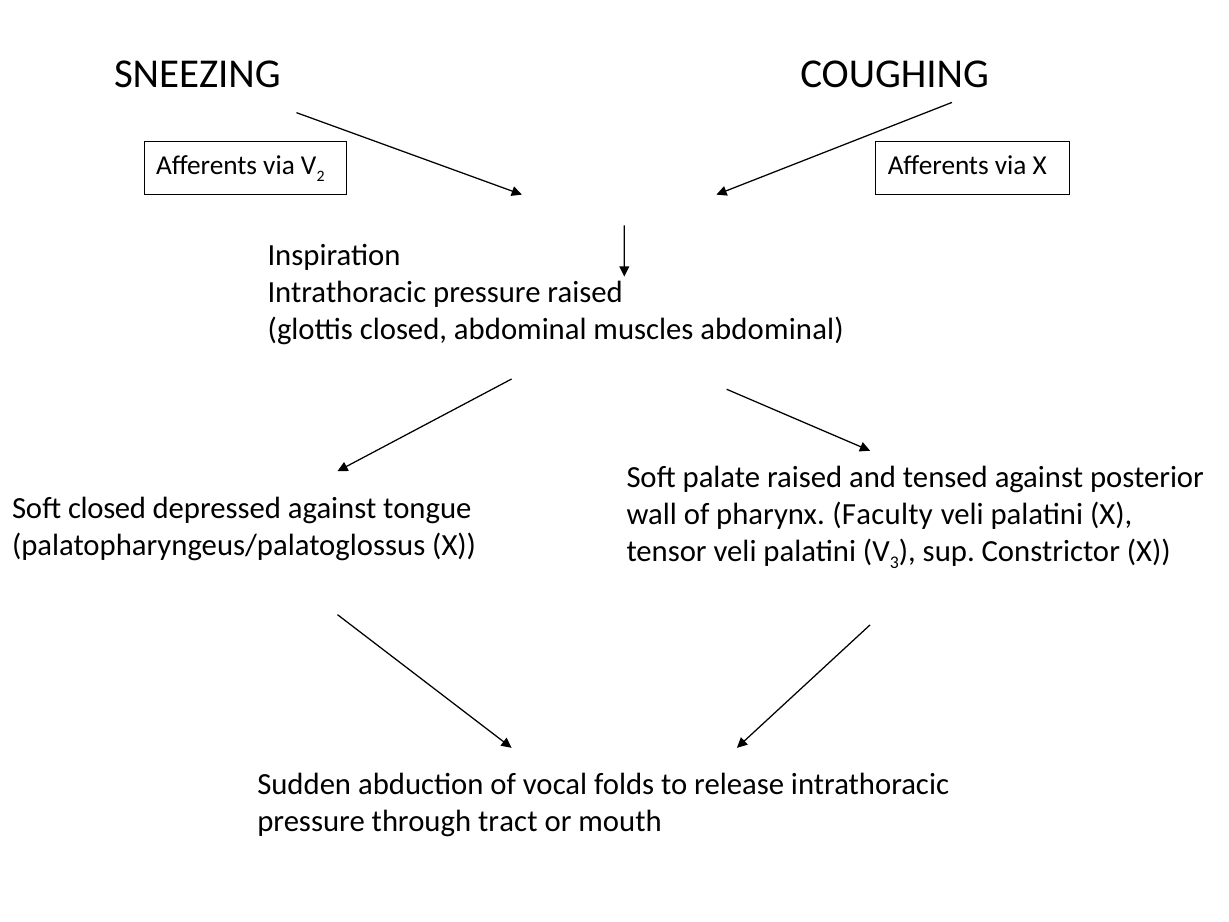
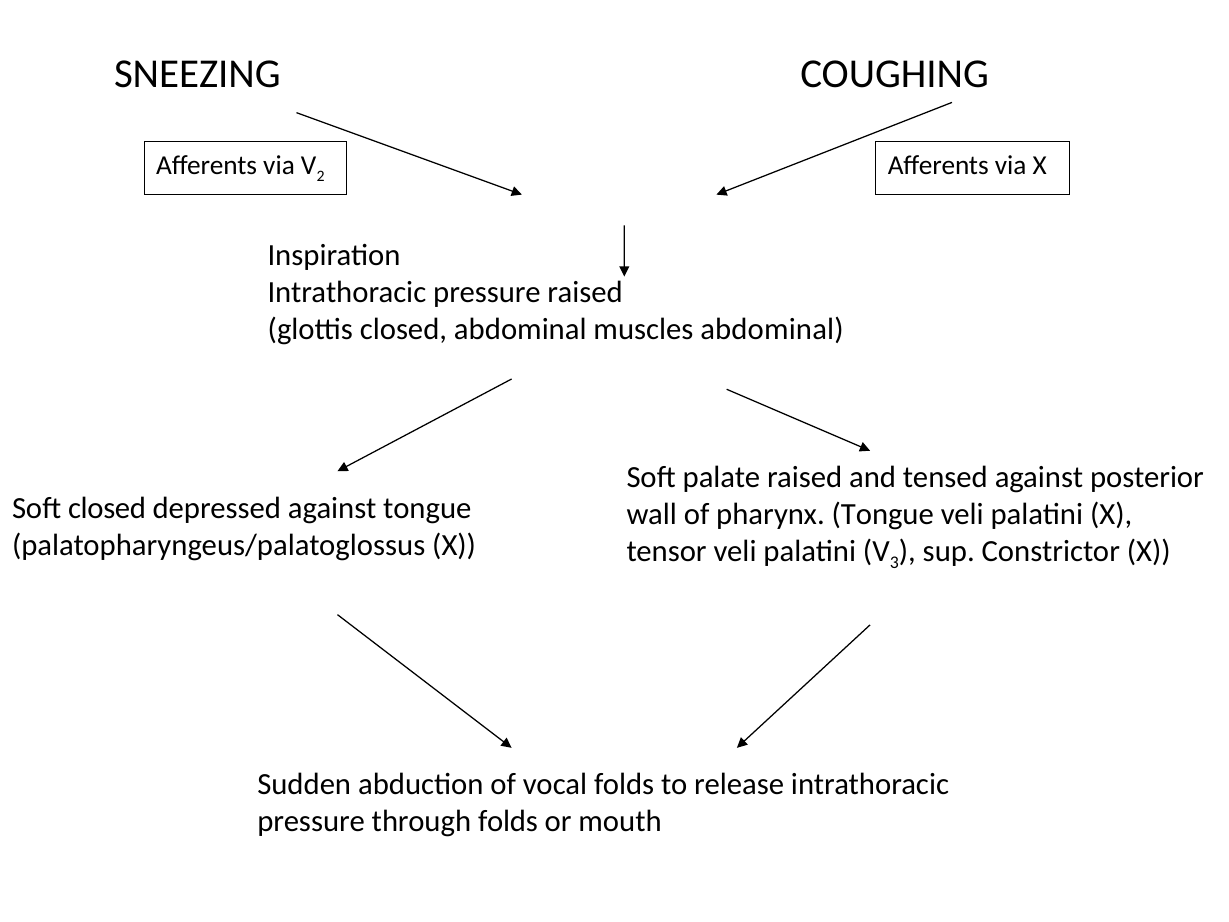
pharynx Faculty: Faculty -> Tongue (883, 514)
through tract: tract -> folds (508, 821)
